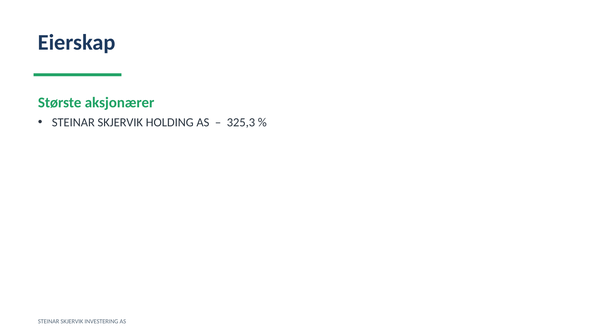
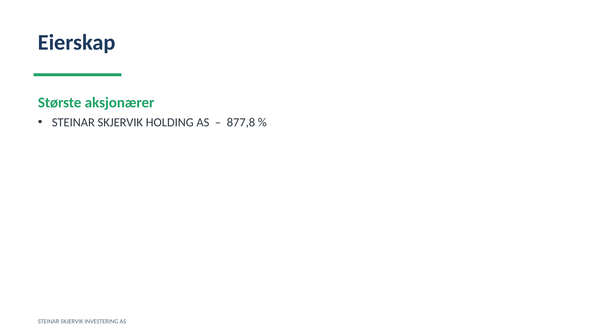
325,3: 325,3 -> 877,8 (241, 123)
